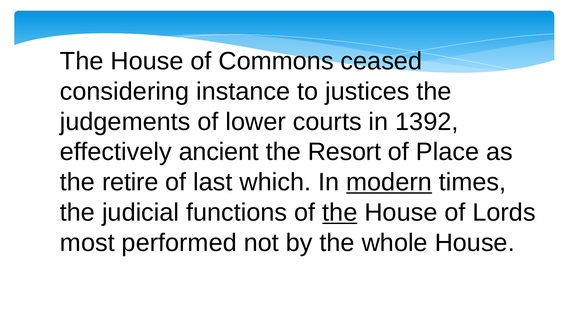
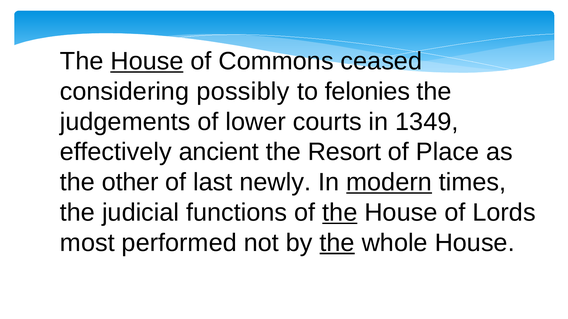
House underline: none -> present (147, 61)
instance: instance -> possibly (243, 92)
justices: justices -> felonies (367, 92)
1392: 1392 -> 1349 (427, 122)
retire: retire -> other (130, 182)
which: which -> newly (275, 182)
the underline: none -> present (337, 243)
